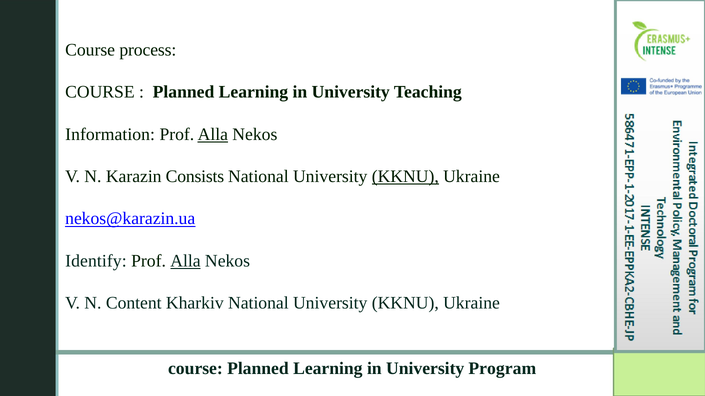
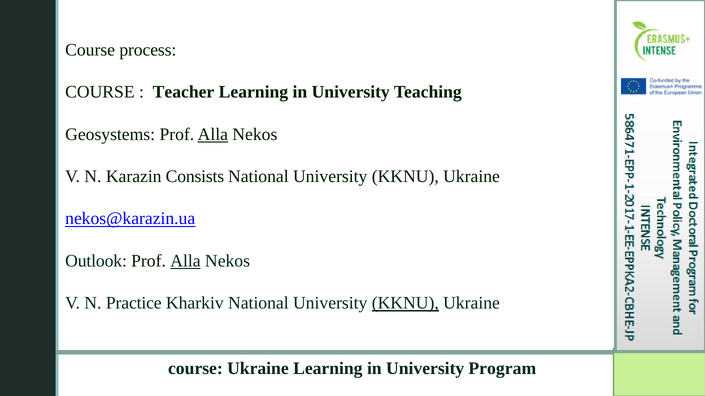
Planned: Planned -> Teacher (184, 92)
Information: Information -> Geosystems (110, 134)
KKNU underline: present -> none (405, 177)
Identify: Identify -> Outlook (96, 261)
Content: Content -> Practice (134, 304)
KKNU underline: none -> present (405, 304)
course Planned: Planned -> Ukraine (258, 369)
